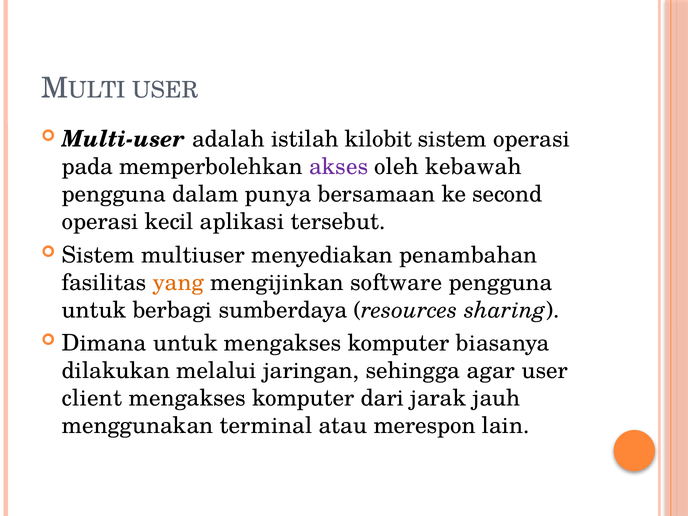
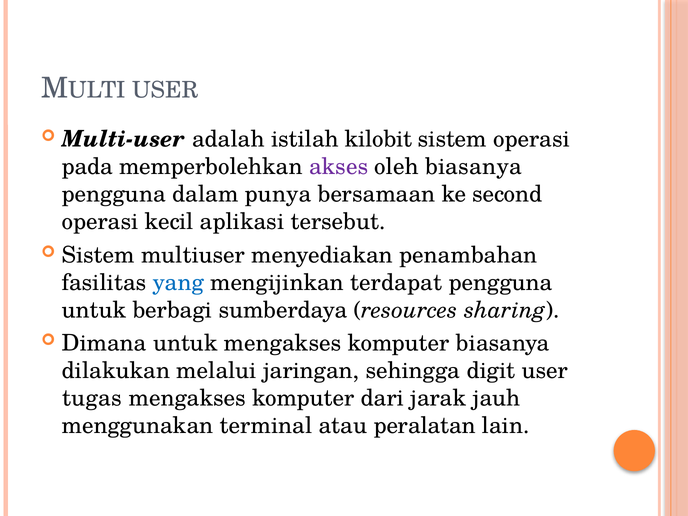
oleh kebawah: kebawah -> biasanya (473, 167)
yang colour: orange -> blue (178, 282)
software: software -> terdapat (396, 282)
agar: agar -> digit (491, 371)
client: client -> tugas (92, 398)
merespon: merespon -> peralatan (425, 426)
